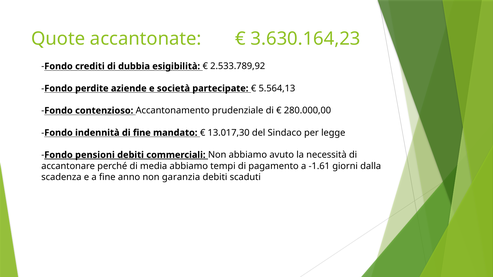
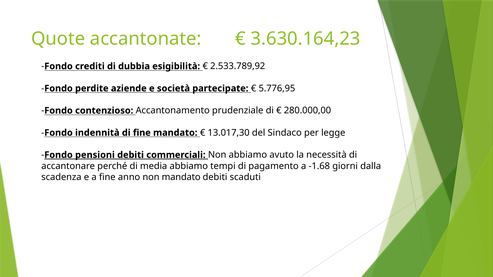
5.564,13: 5.564,13 -> 5.776,95 (277, 88)
-1.61: -1.61 -> -1.68 (319, 166)
non garanzia: garanzia -> mandato (181, 177)
